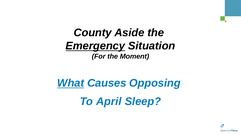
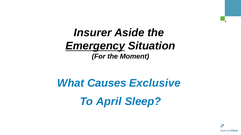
County: County -> Insurer (93, 33)
What underline: present -> none (71, 83)
Opposing: Opposing -> Exclusive (155, 83)
